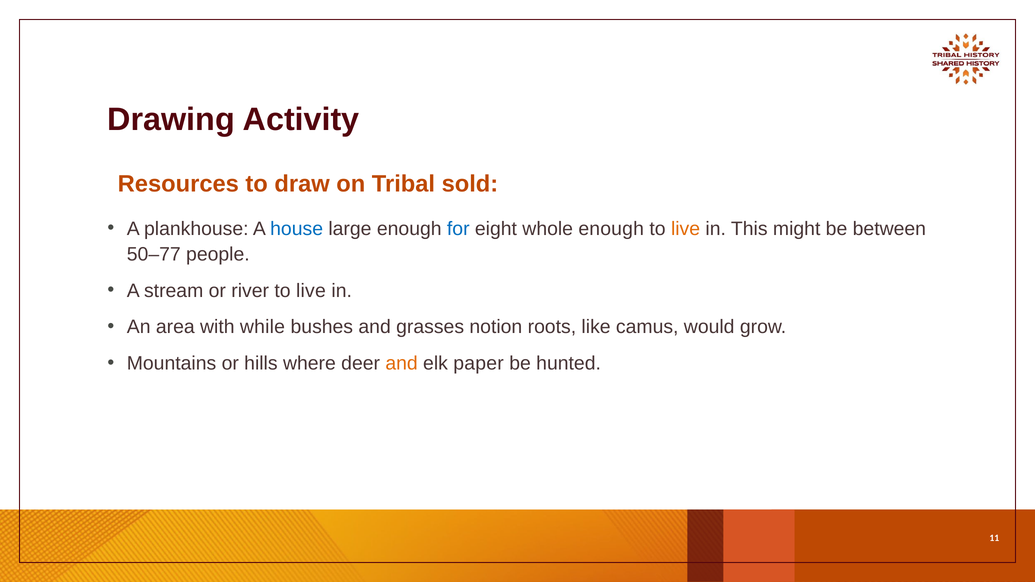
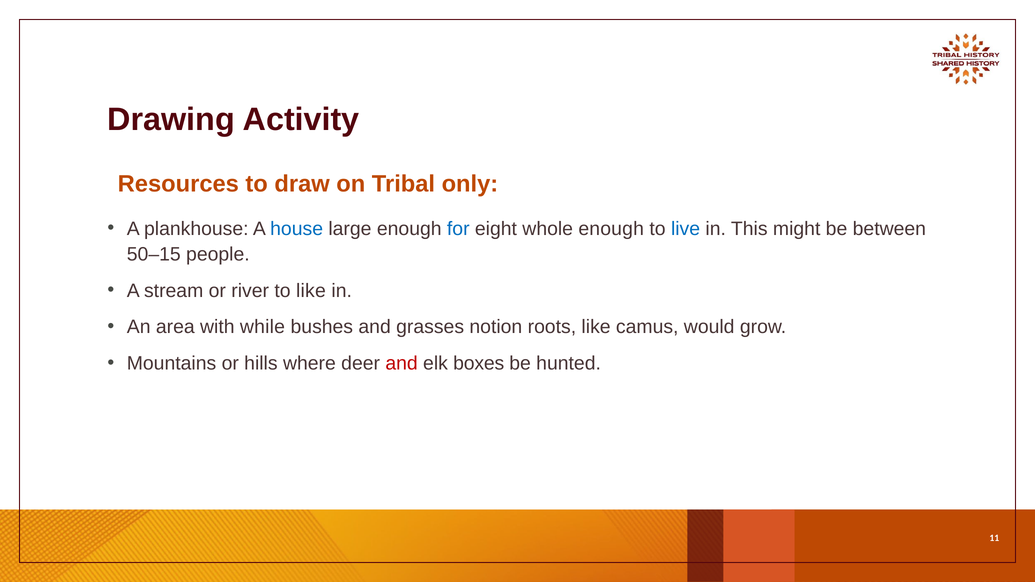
sold: sold -> only (470, 184)
live colour: orange -> blue (686, 229)
50–77: 50–77 -> 50–15 (154, 254)
river to live: live -> like (311, 291)
and colour: orange -> red (402, 363)
paper: paper -> boxes (479, 363)
